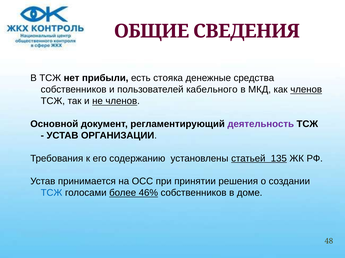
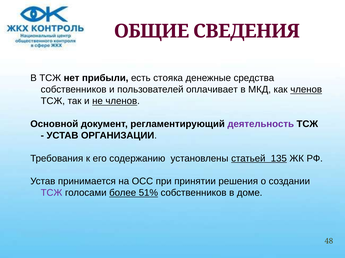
кабельного: кабельного -> оплачивает (212, 90)
ТСЖ colour: blue -> purple (52, 193)
46%: 46% -> 51% (148, 193)
